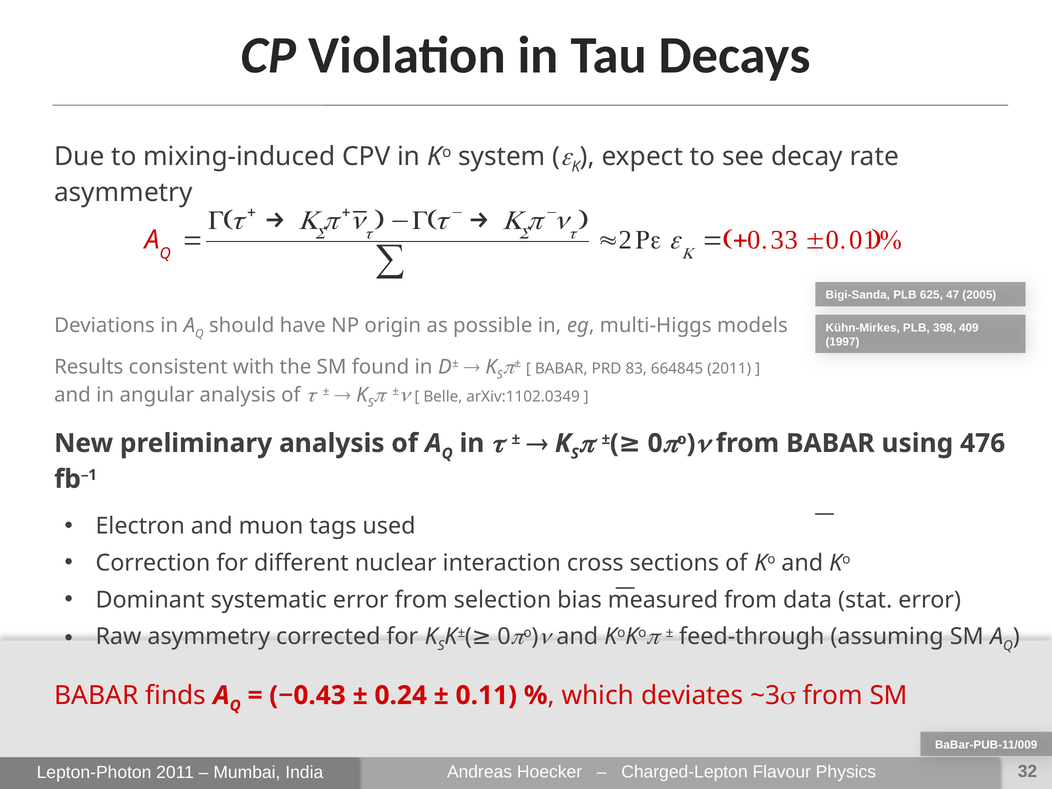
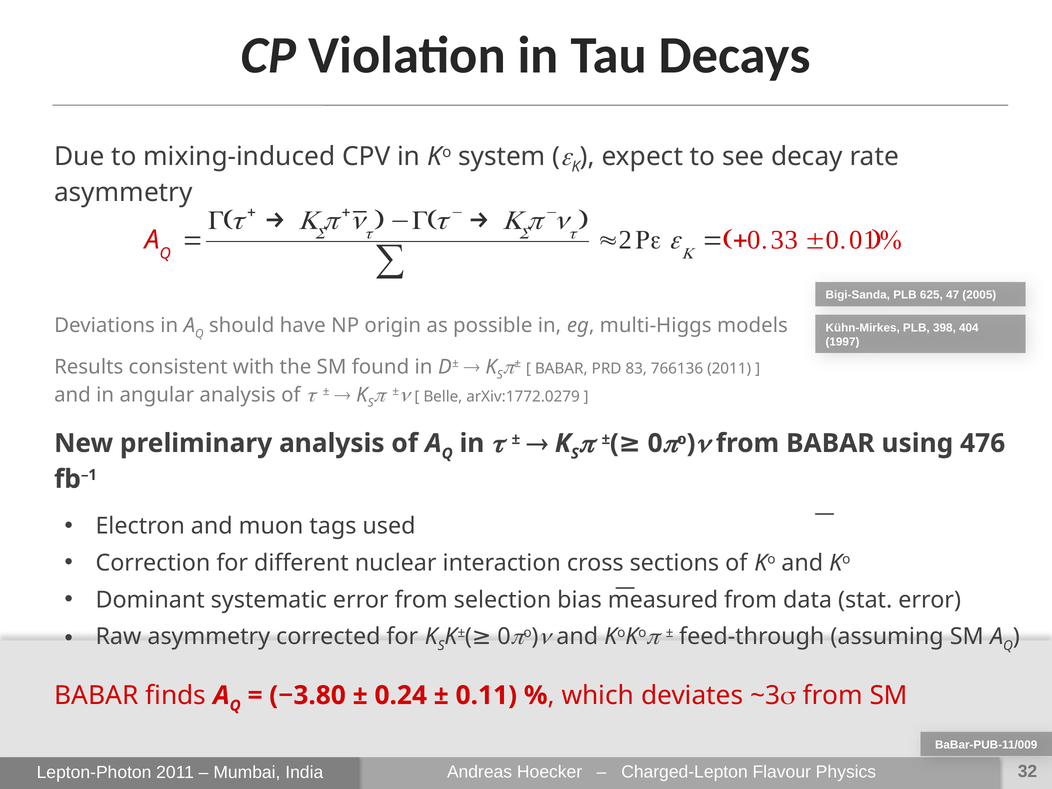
409: 409 -> 404 (969, 328)
664845: 664845 -> 766136 (677, 369)
arXiv:1102.0349: arXiv:1102.0349 -> arXiv:1772.0279 (523, 396)
−0.43: −0.43 -> −3.80 (308, 695)
